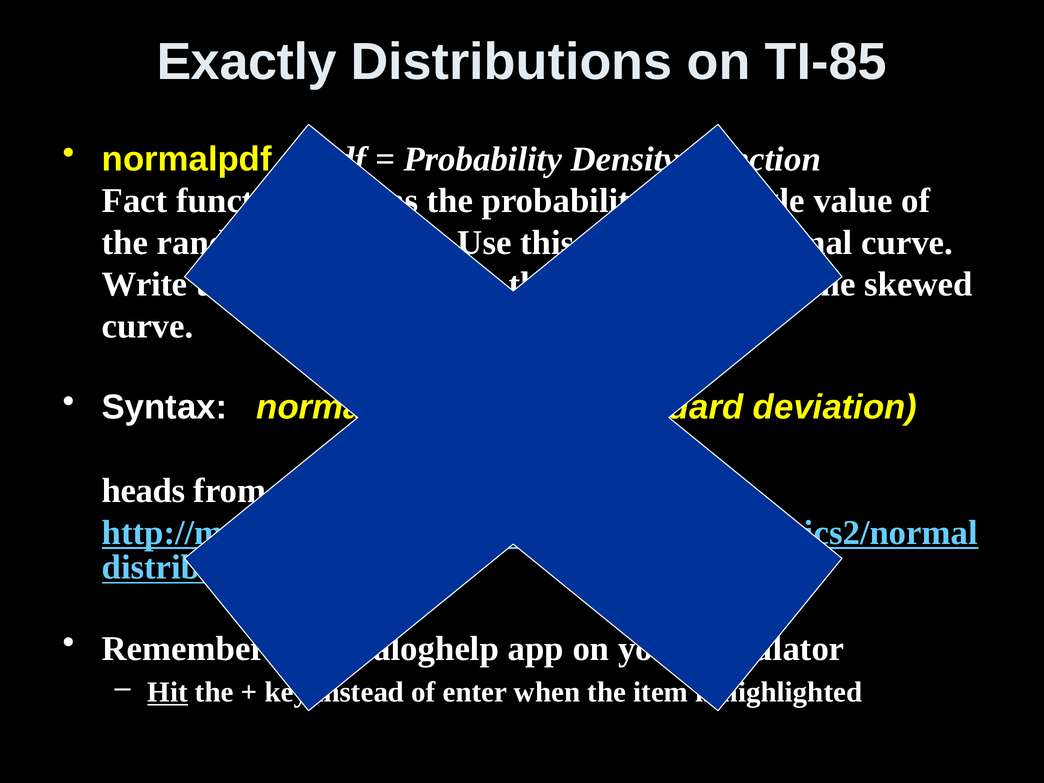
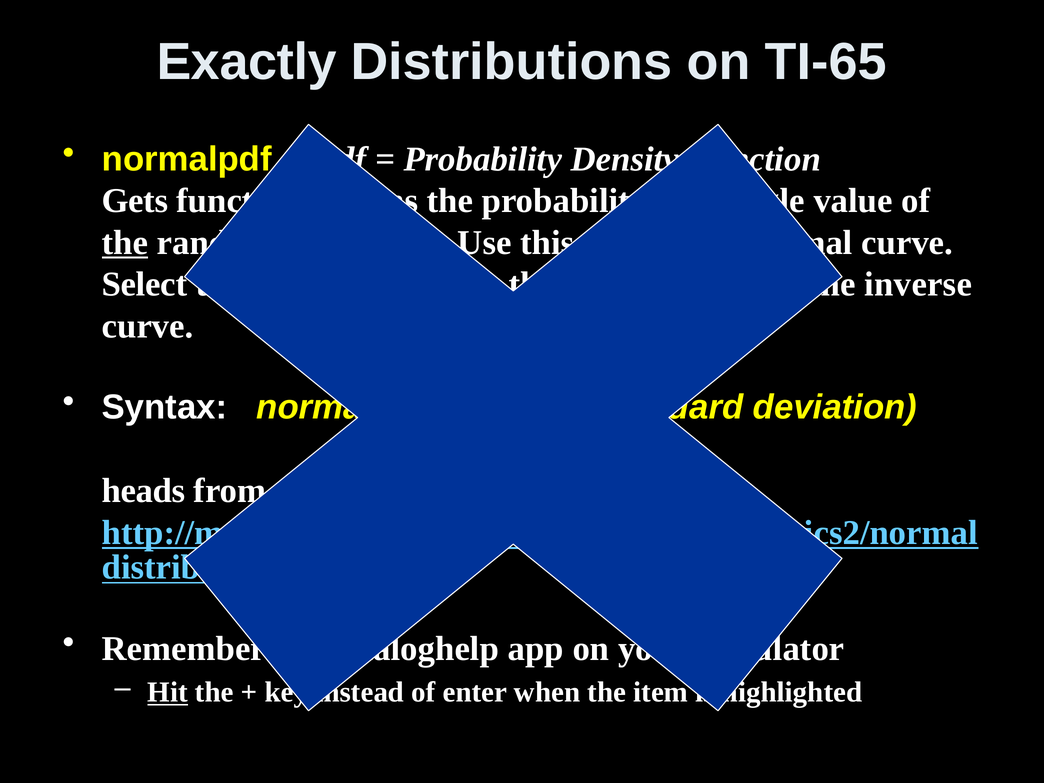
TI-85: TI-85 -> TI-65 (826, 62)
Fact: Fact -> Gets (135, 201)
the underline: none -> present (125, 243)
Write: Write -> Select (144, 284)
skewed: skewed -> inverse (918, 284)
